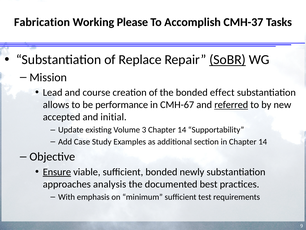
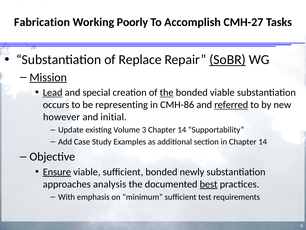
Please: Please -> Poorly (132, 22)
CMH-37: CMH-37 -> CMH-27 (243, 22)
Mission underline: none -> present (48, 77)
Lead underline: none -> present (53, 92)
course: course -> special (97, 92)
the underline: none -> present (167, 92)
bonded effect: effect -> viable (222, 92)
allows: allows -> occurs (56, 105)
performance: performance -> representing (122, 105)
CMH-67: CMH-67 -> CMH-86 (177, 105)
accepted: accepted -> however (62, 117)
best underline: none -> present (209, 184)
